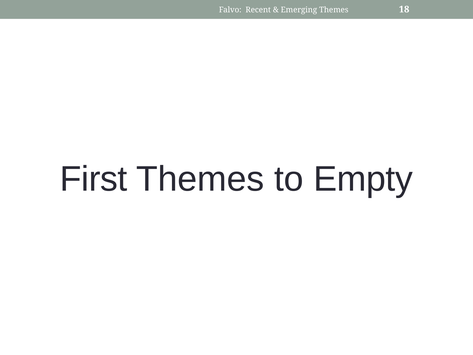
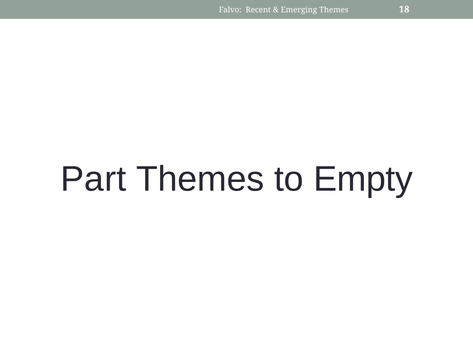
First: First -> Part (93, 179)
